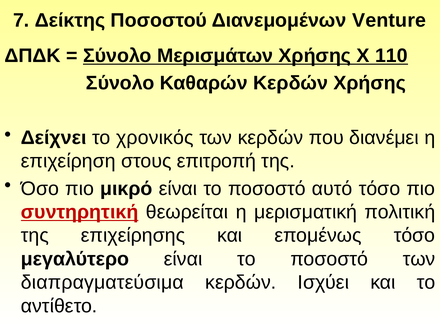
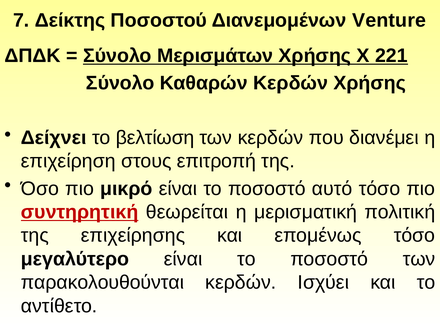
110: 110 -> 221 (391, 56)
χρονικός: χρονικός -> βελτίωση (155, 138)
διαπραγματεύσιμα: διαπραγματεύσιμα -> παρακολουθούνται (102, 282)
